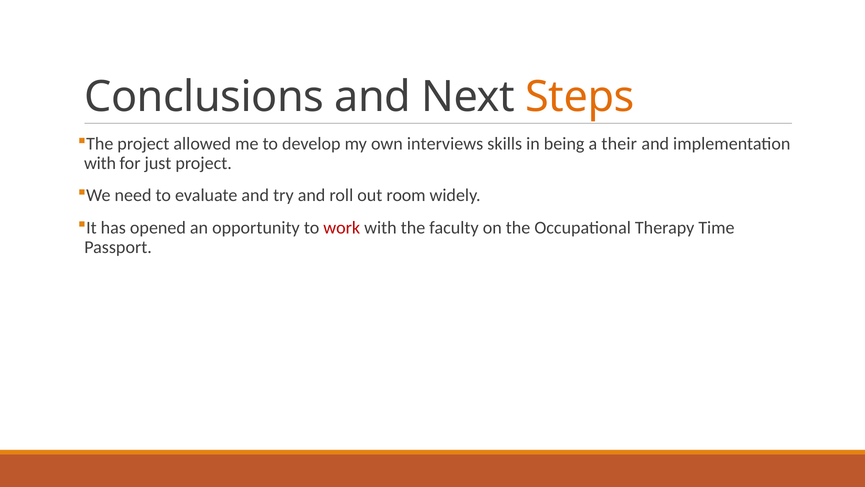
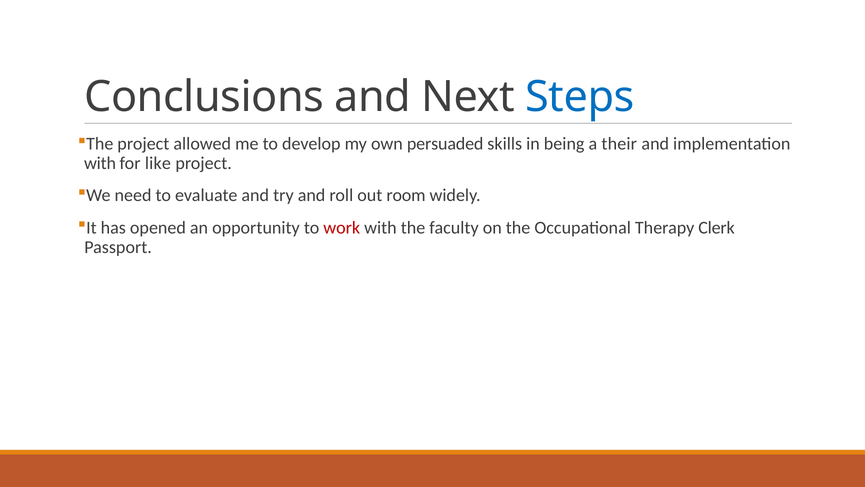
Steps colour: orange -> blue (580, 97)
interviews: interviews -> persuaded (445, 144)
just: just -> like (158, 163)
Time: Time -> Clerk (716, 227)
